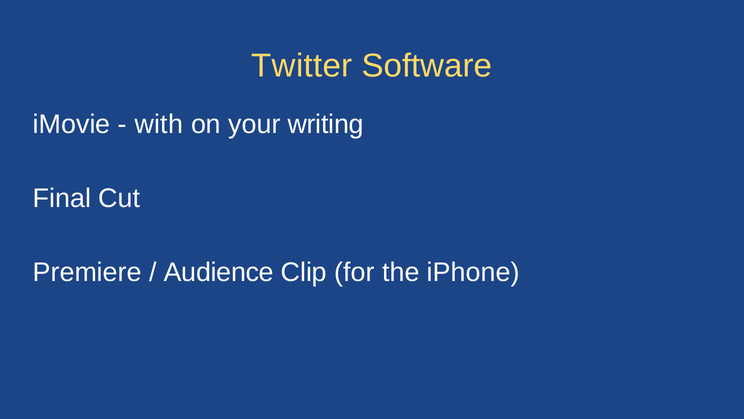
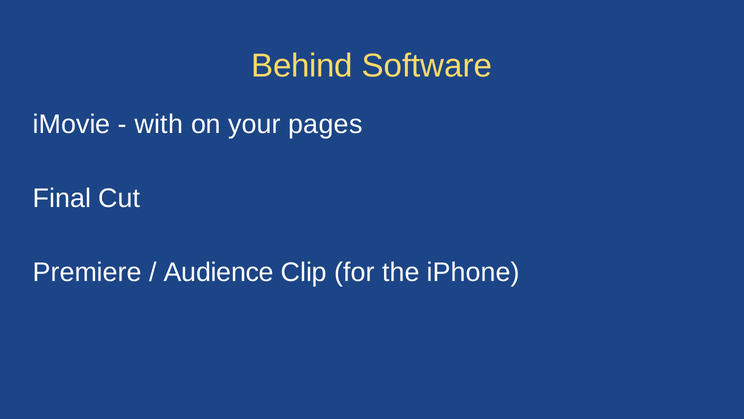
Twitter: Twitter -> Behind (302, 66)
writing: writing -> pages (325, 124)
